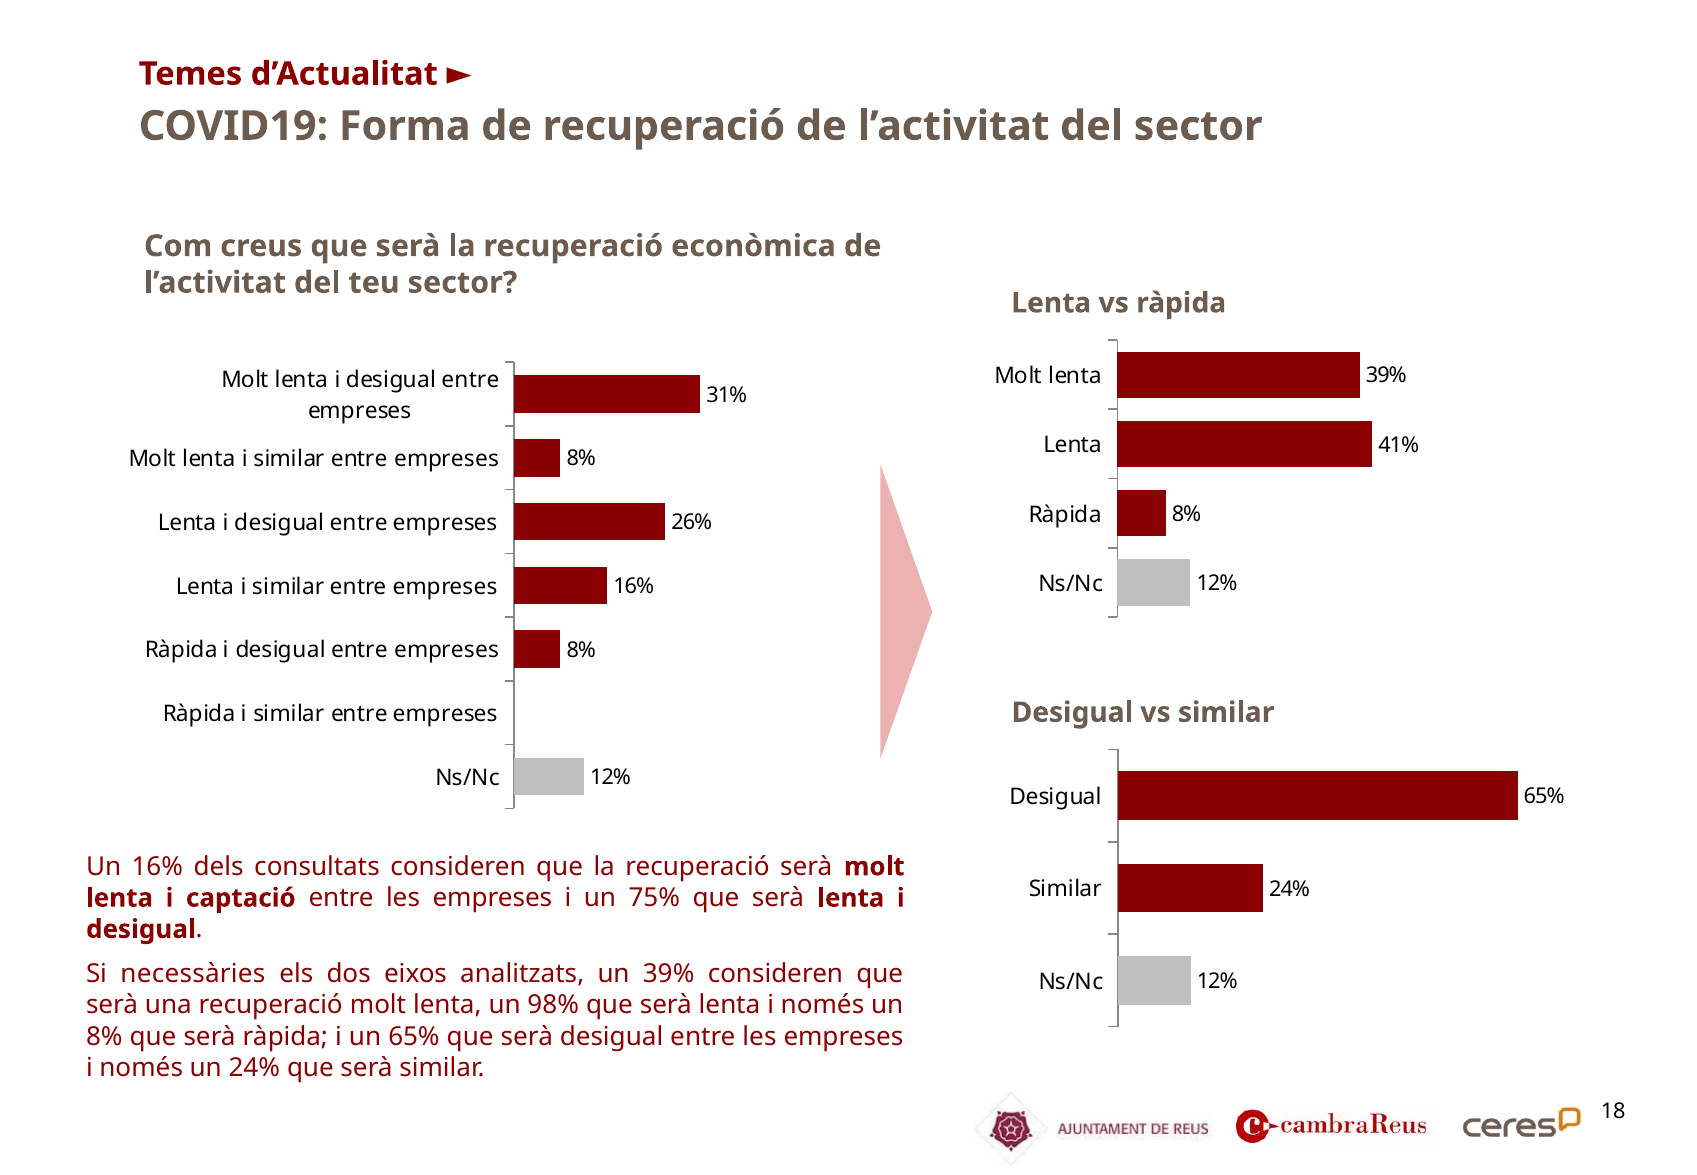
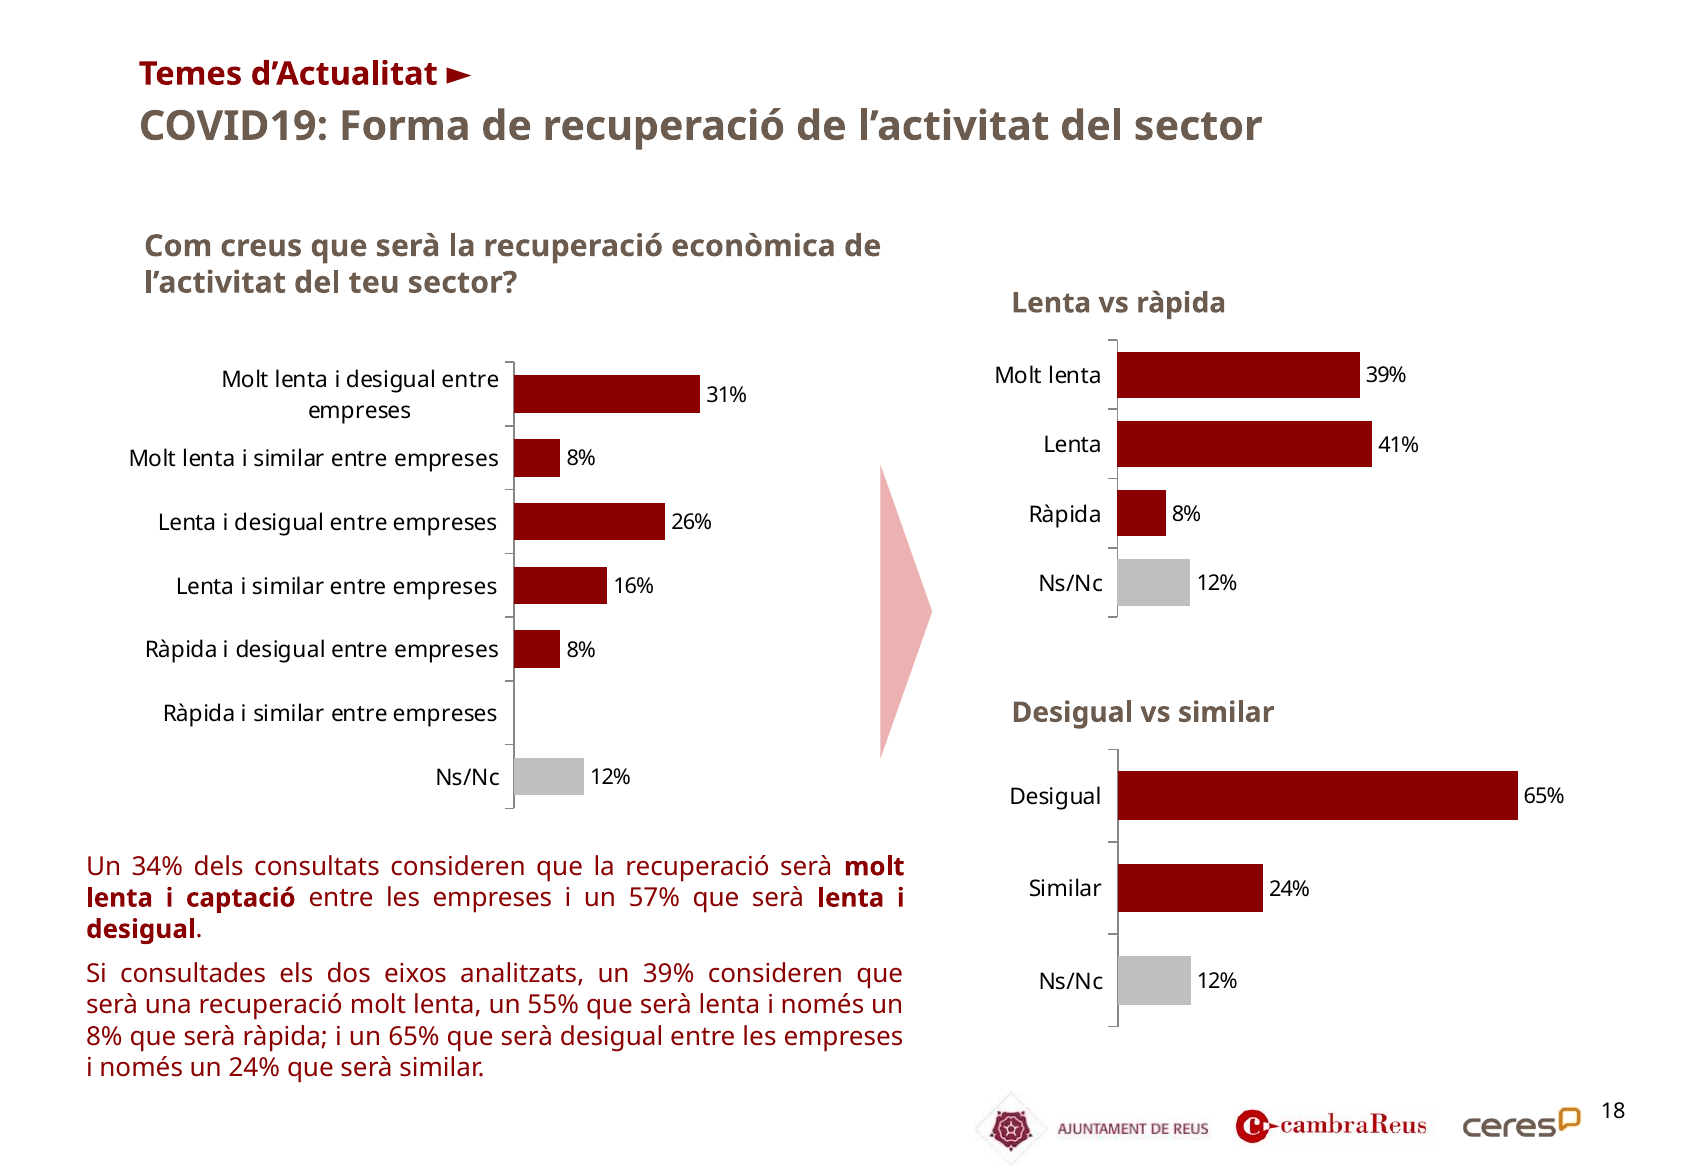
Un 16%: 16% -> 34% (157, 867)
75%: 75% -> 57% (654, 898)
necessàries: necessàries -> consultades (193, 974)
98%: 98% -> 55% (553, 1005)
